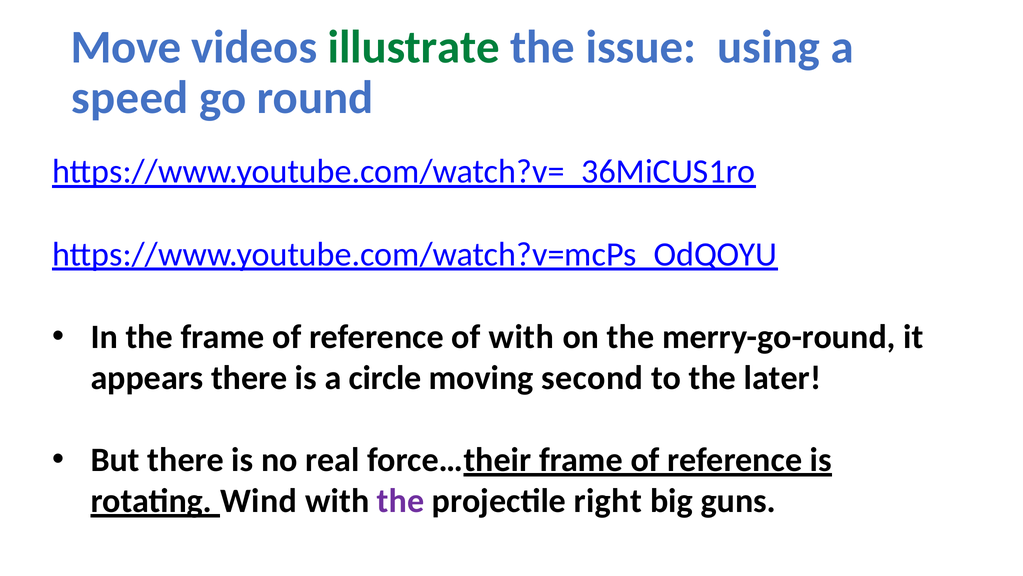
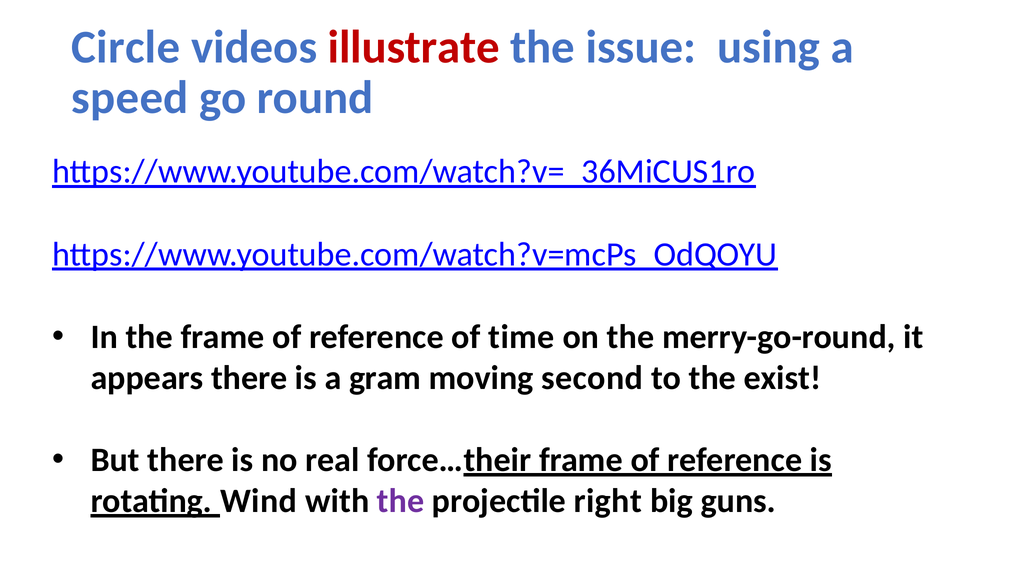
Move: Move -> Circle (126, 47)
illustrate colour: green -> red (414, 47)
of with: with -> time (521, 337)
circle: circle -> gram (385, 378)
later: later -> exist (782, 378)
